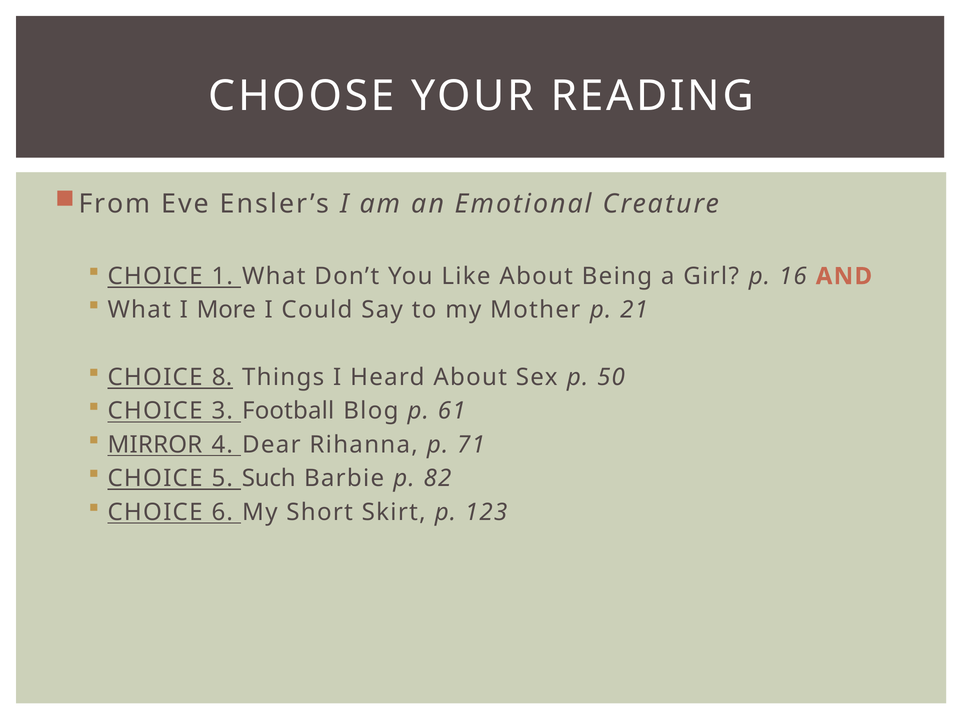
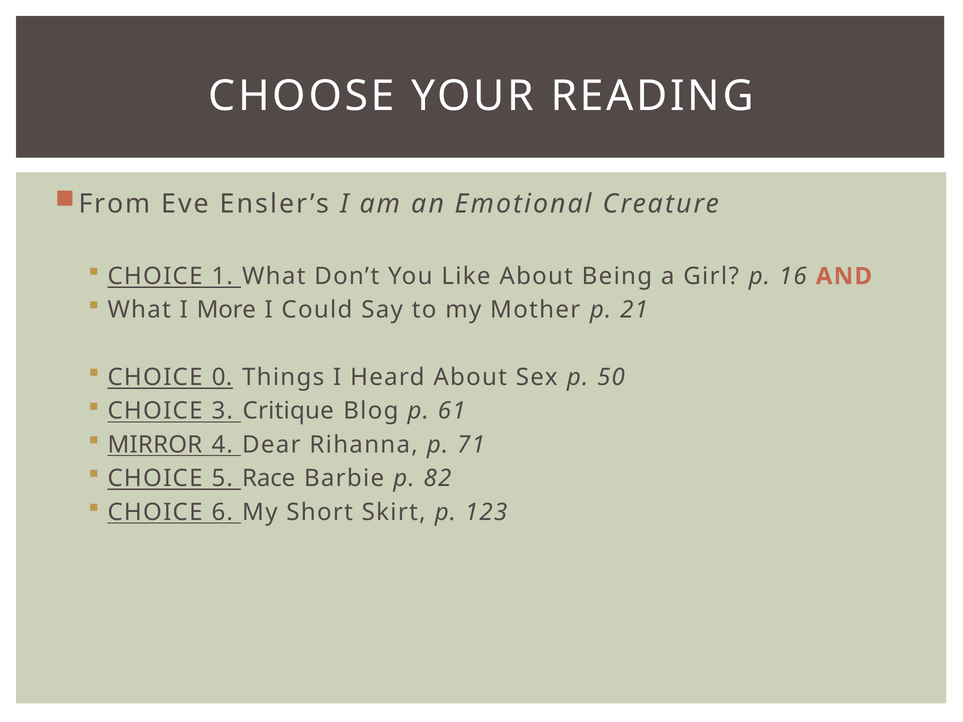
8: 8 -> 0 (222, 377)
Football: Football -> Critique (288, 411)
Such: Such -> Race (269, 479)
